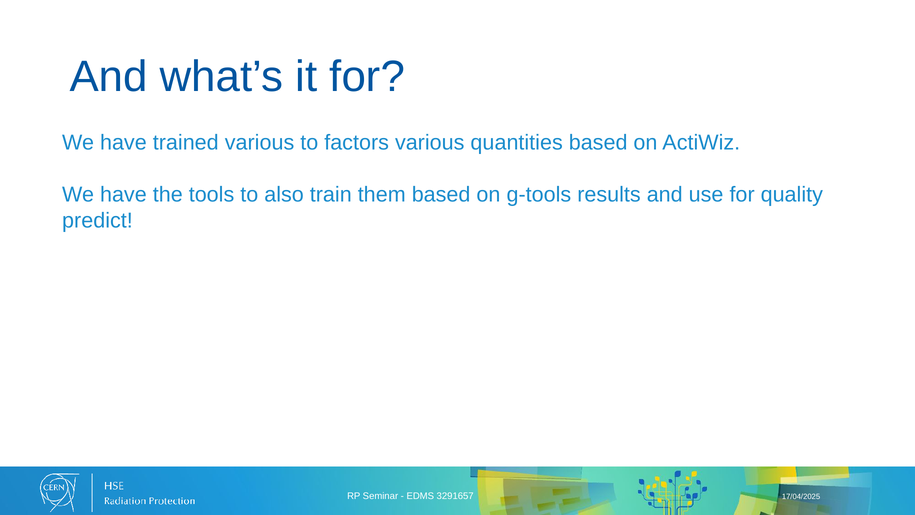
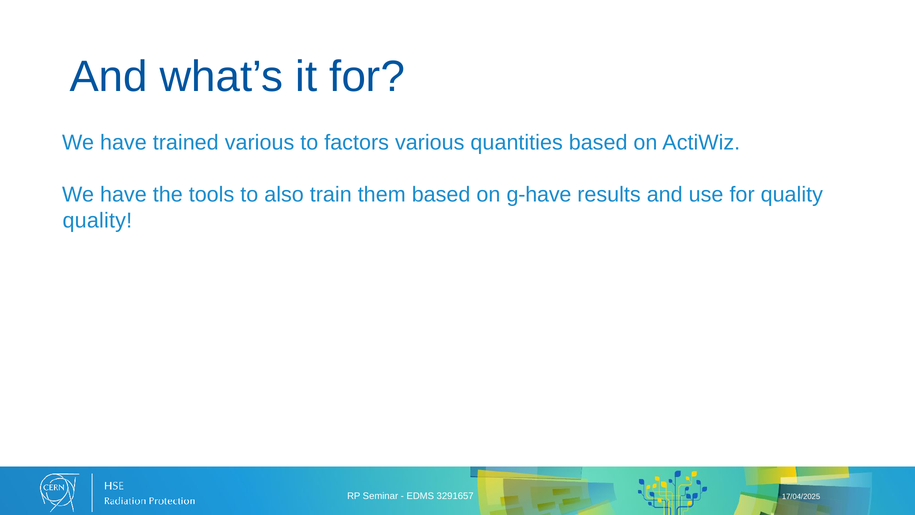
g-tools: g-tools -> g-have (539, 195)
predict: predict -> quality (97, 220)
